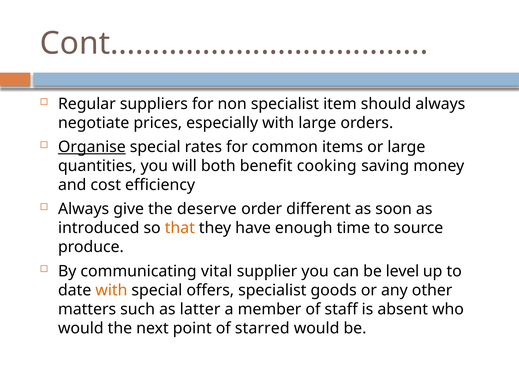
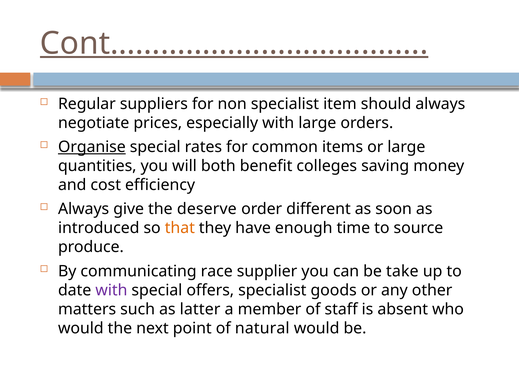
Cont……………………………… underline: none -> present (234, 43)
cooking: cooking -> colleges (327, 166)
vital: vital -> race (217, 271)
level: level -> take (402, 271)
with colour: orange -> purple (111, 290)
starred: starred -> natural (262, 328)
